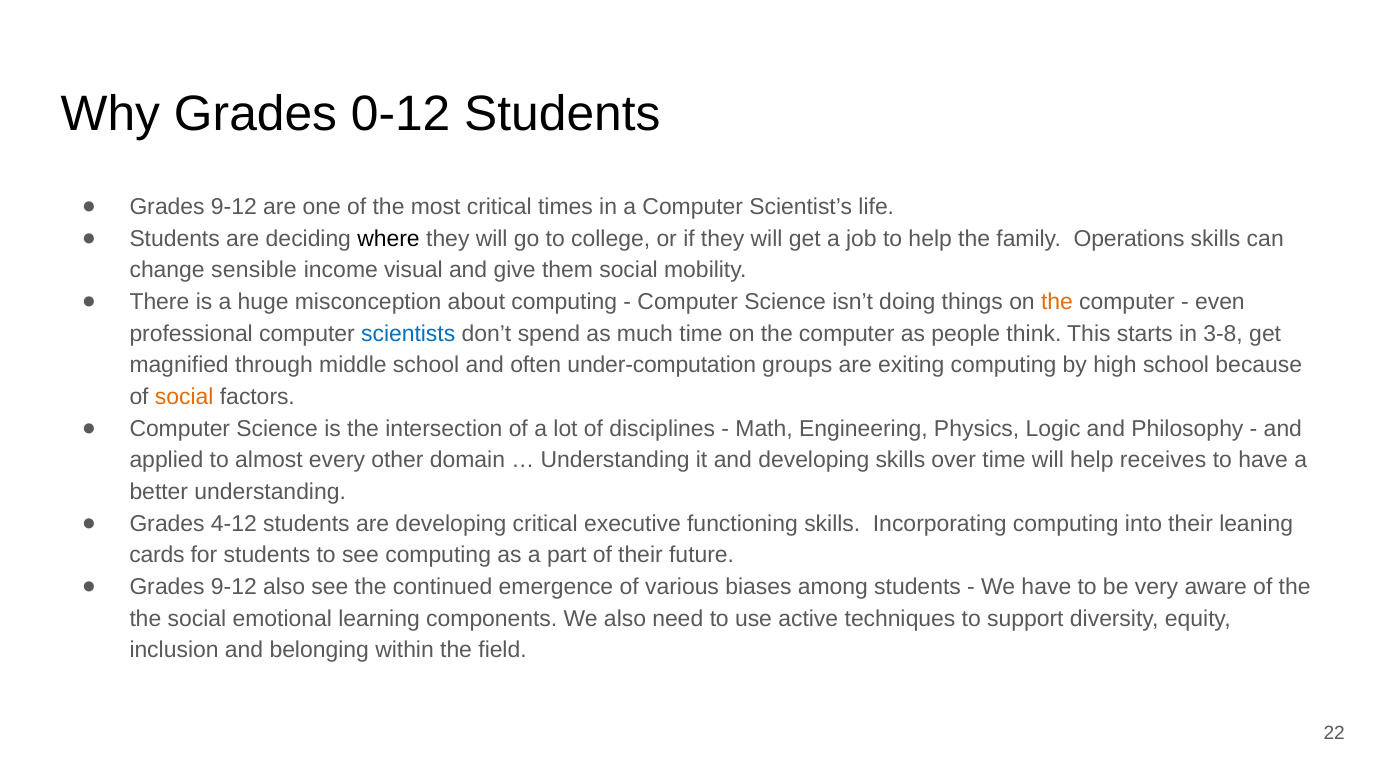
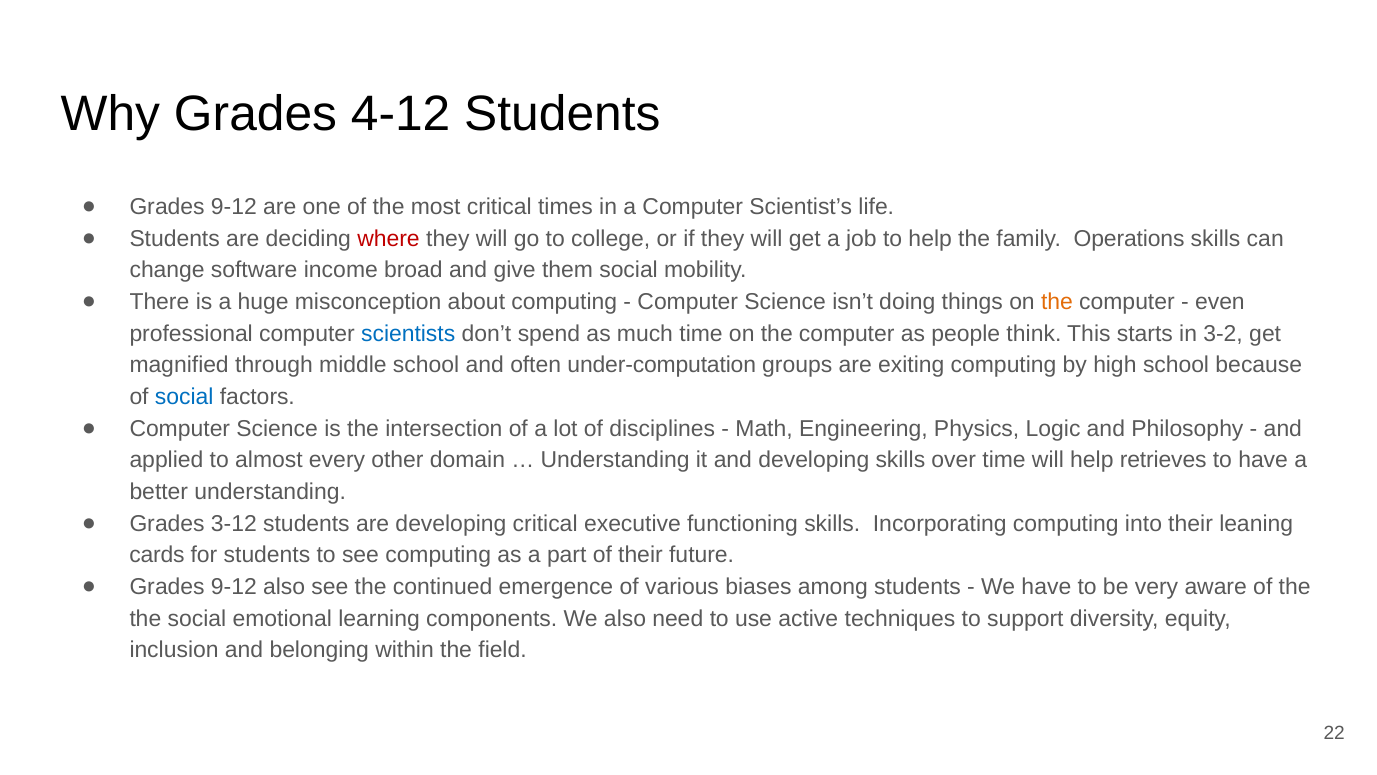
0-12: 0-12 -> 4-12 (401, 114)
where colour: black -> red (389, 238)
sensible: sensible -> software (254, 270)
visual: visual -> broad (413, 270)
3-8: 3-8 -> 3-2 (1223, 333)
social colour: orange -> blue (184, 397)
receives: receives -> retrieves (1163, 460)
4-12: 4-12 -> 3-12 (234, 523)
